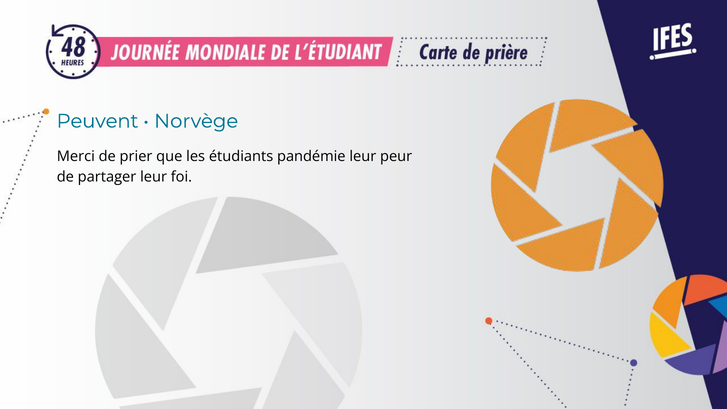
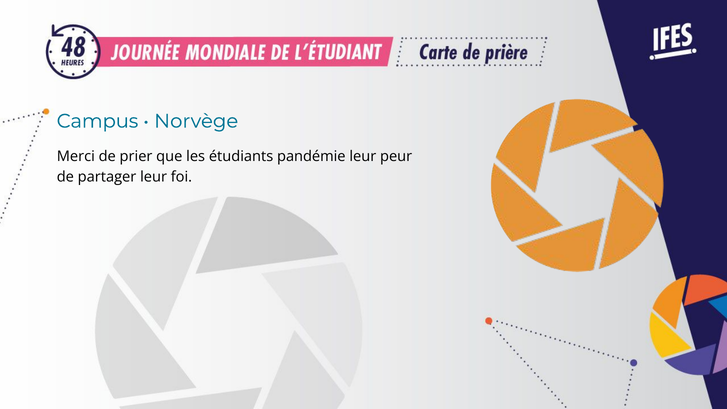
Peuvent: Peuvent -> Campus (97, 121)
